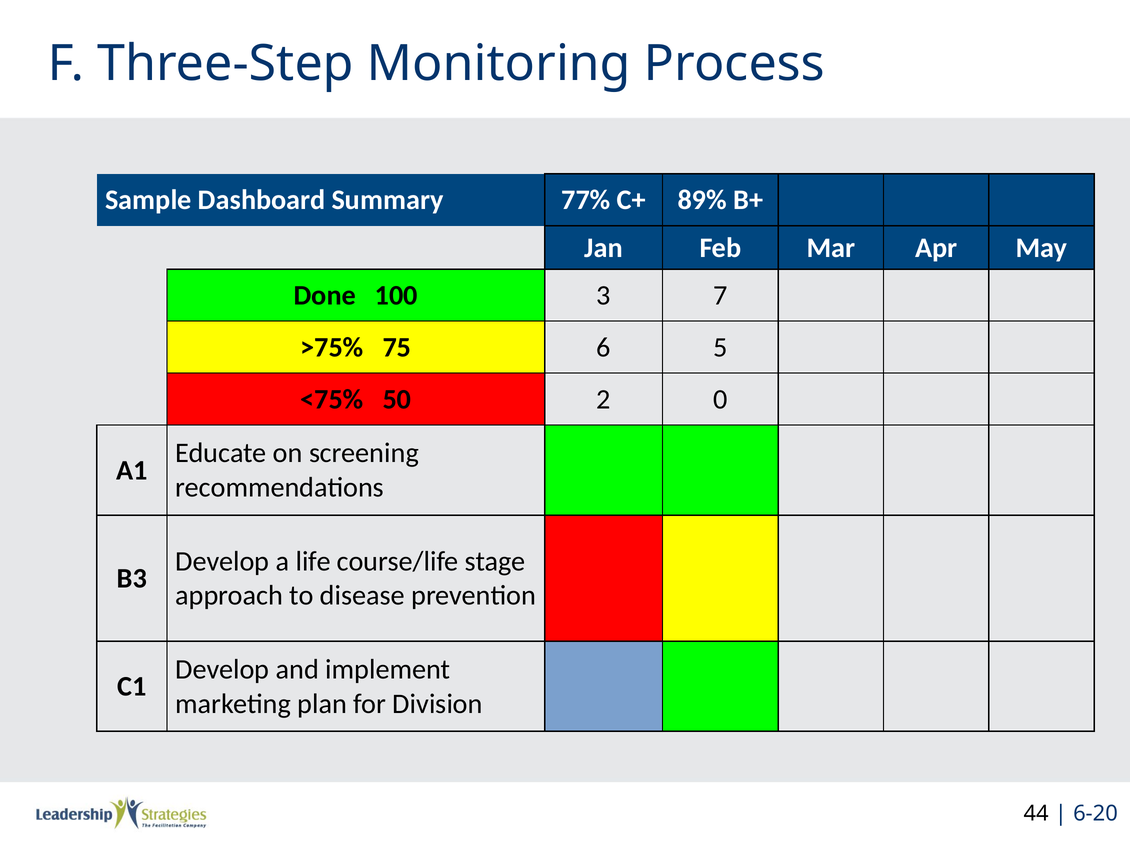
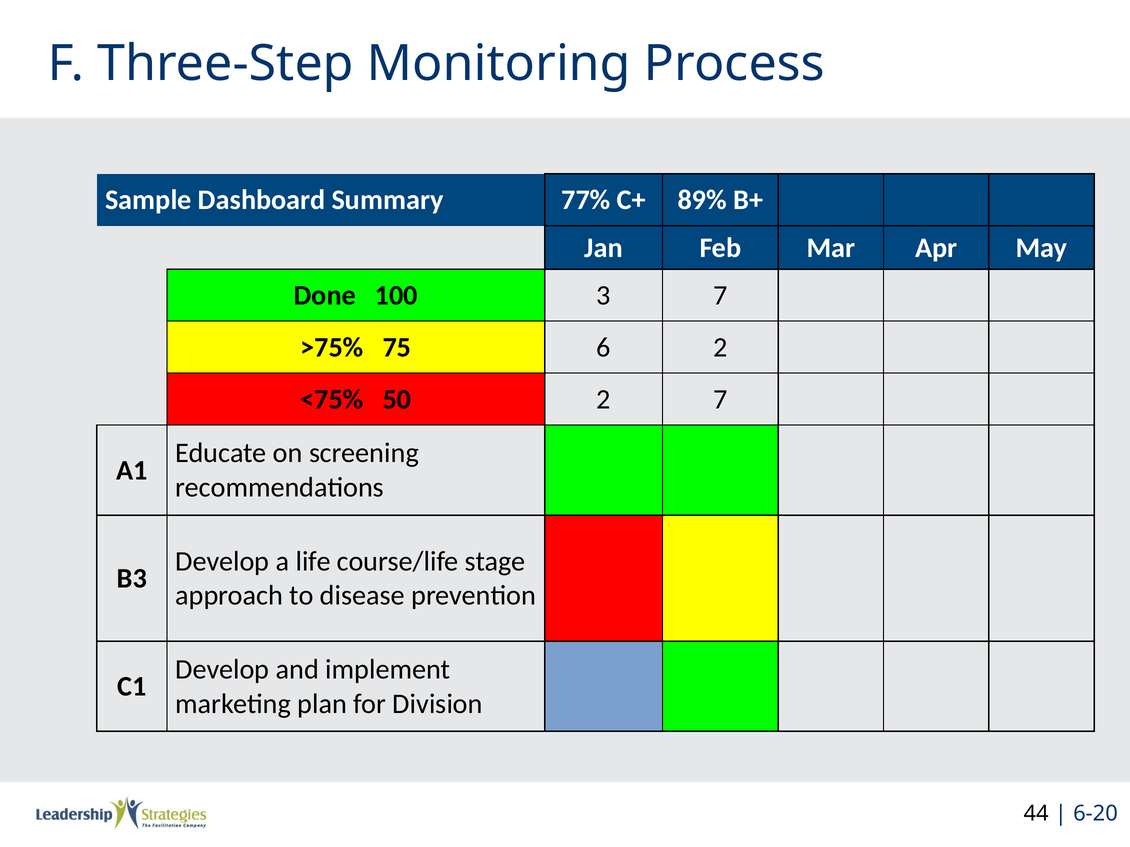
6 5: 5 -> 2 (720, 348)
2 0: 0 -> 7 (720, 400)
